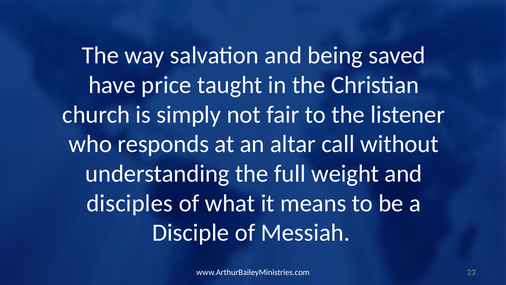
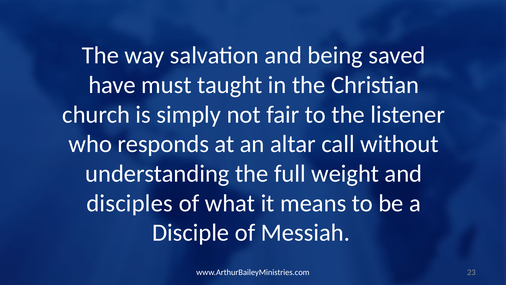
price: price -> must (166, 85)
